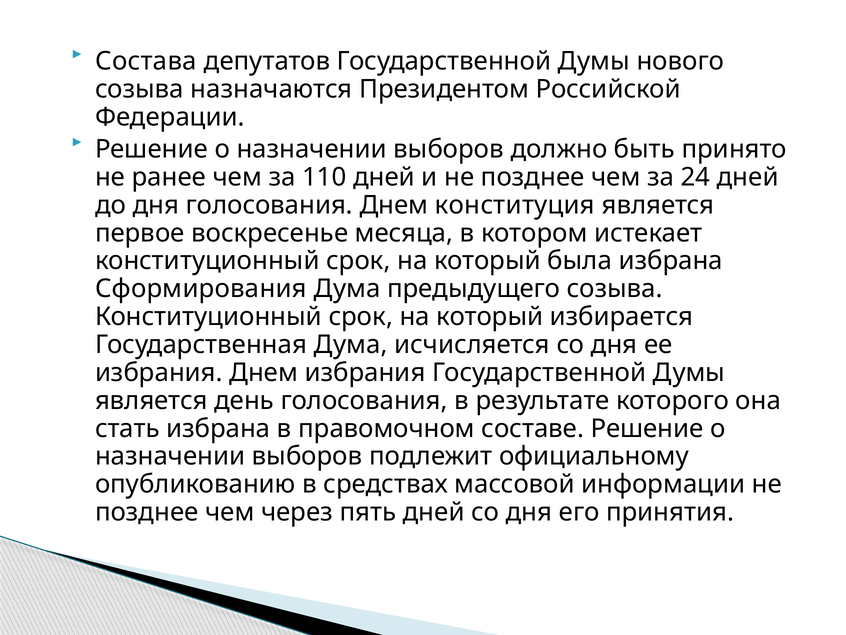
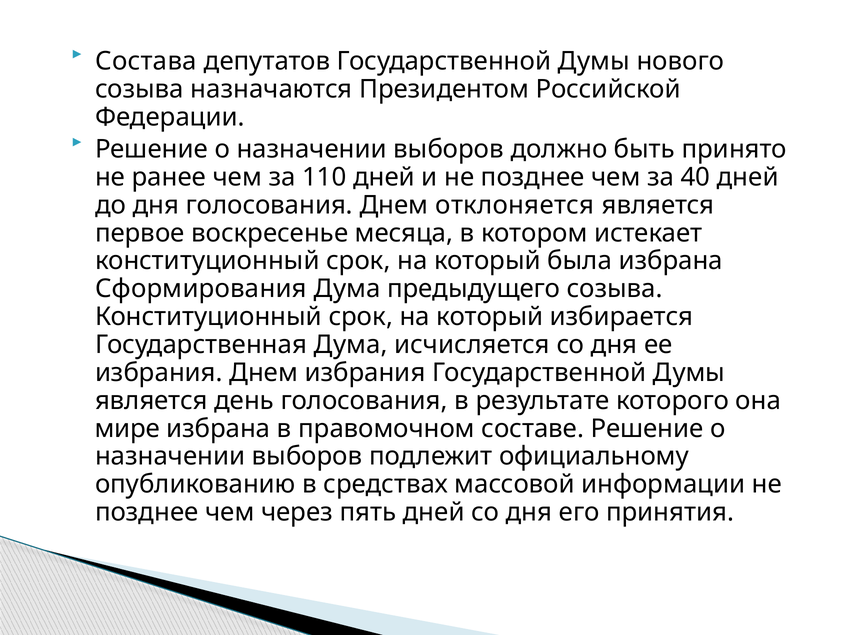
24: 24 -> 40 (695, 177)
конституция: конституция -> отклоняется (515, 205)
стать: стать -> мире (127, 428)
